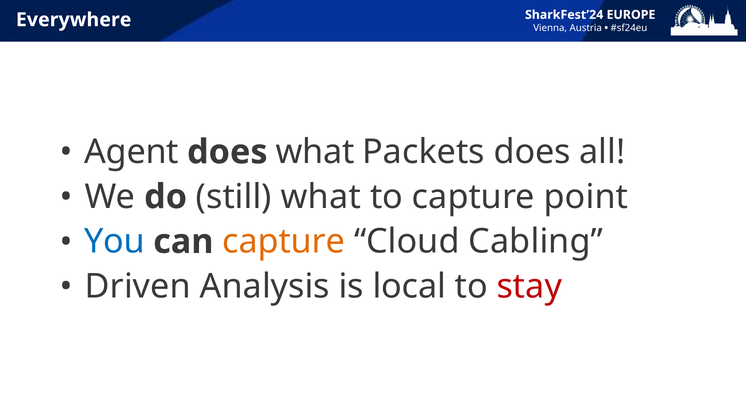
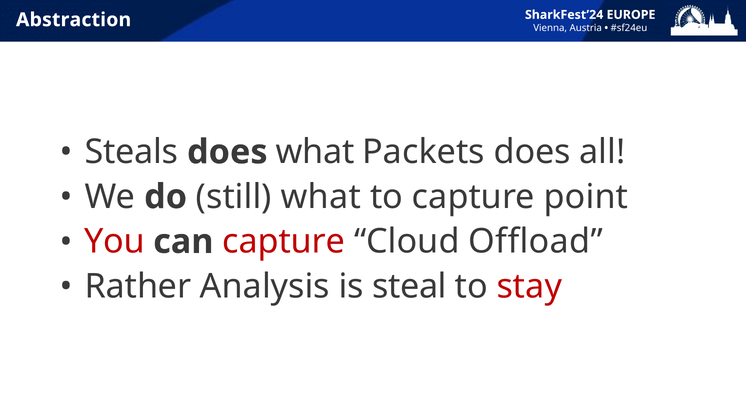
Everywhere: Everywhere -> Abstraction (74, 20)
Agent: Agent -> Steals (132, 152)
You colour: blue -> red (115, 241)
capture colour: orange -> red (284, 241)
Cabling: Cabling -> Offload (536, 241)
Driven: Driven -> Rather (138, 286)
local: local -> steal (409, 286)
